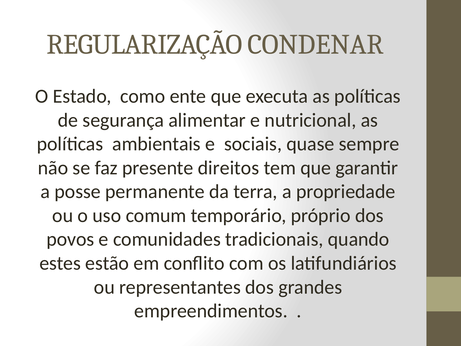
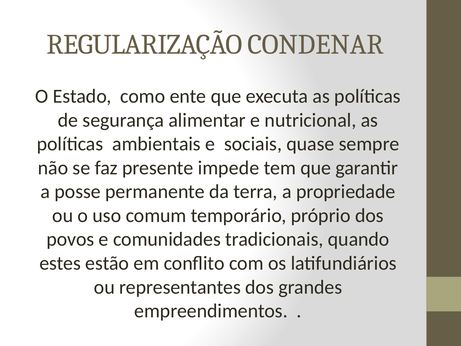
direitos: direitos -> impede (228, 168)
